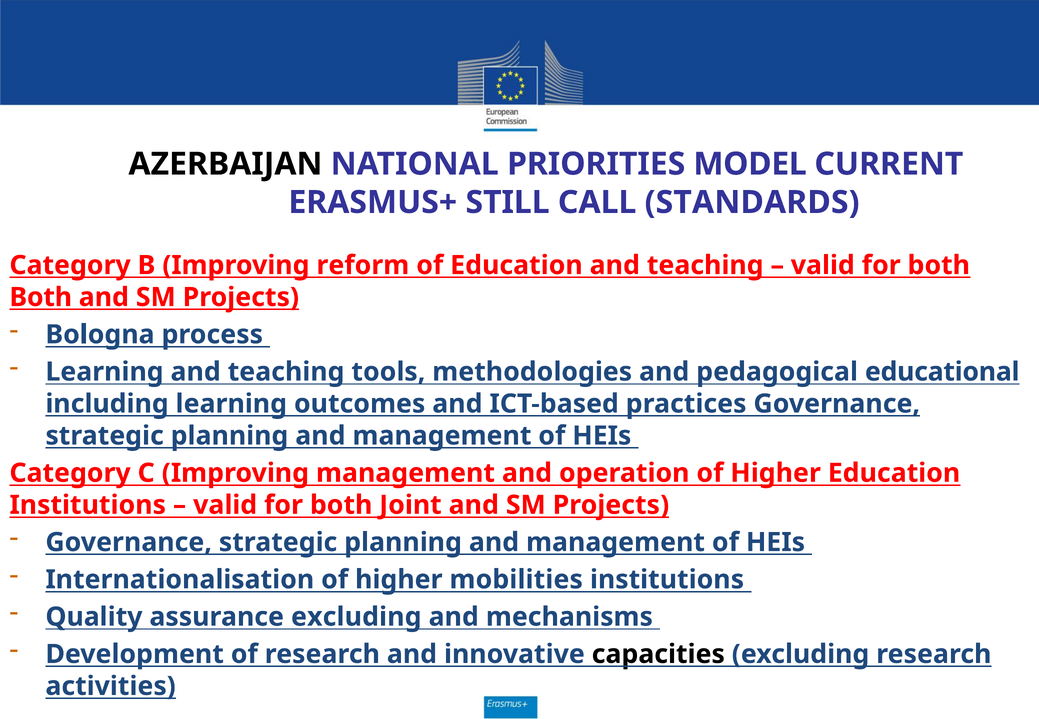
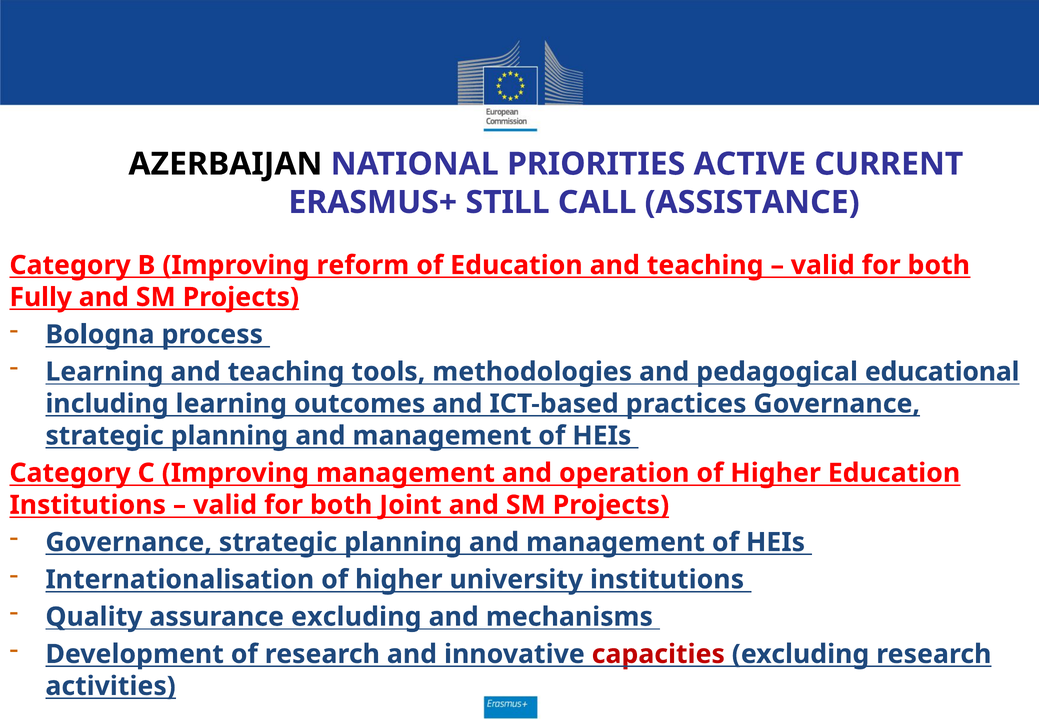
MODEL: MODEL -> ACTIVE (750, 164)
STANDARDS: STANDARDS -> ASSISTANCE (752, 202)
Both: Both -> Fully (41, 297)
mobilities: mobilities -> university (516, 580)
capacities colour: black -> red (658, 654)
